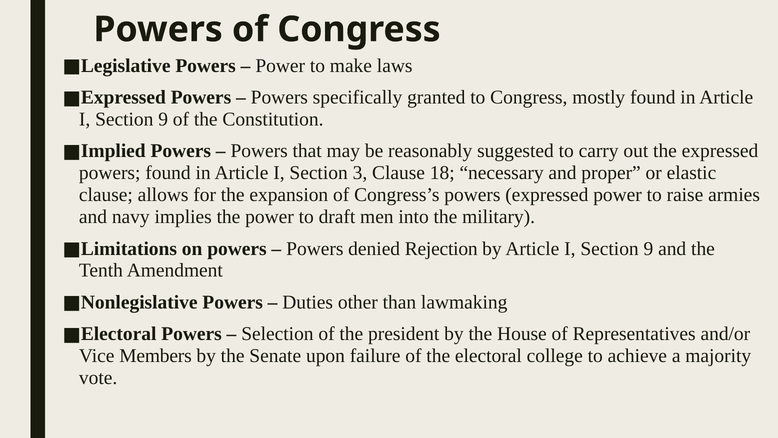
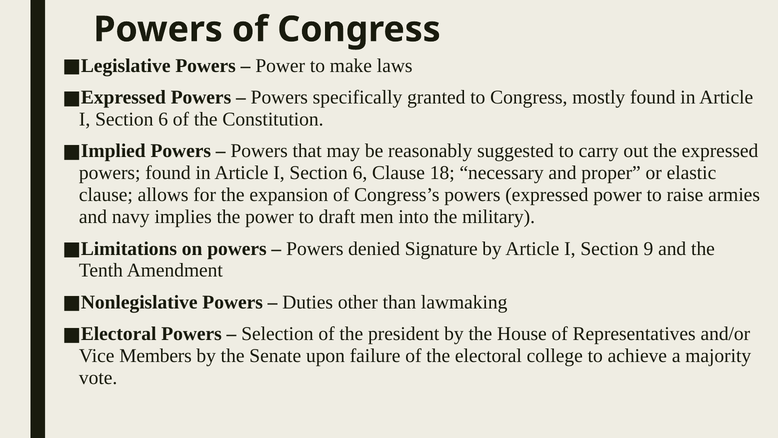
9: 9 -> 6 (163, 119)
3: 3 -> 6 (360, 173)
Rejection: Rejection -> Signature (441, 248)
